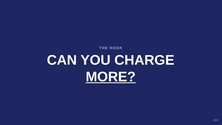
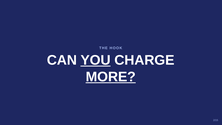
YOU underline: none -> present (96, 60)
